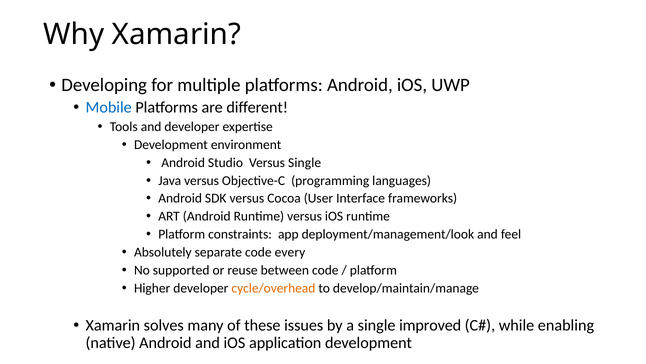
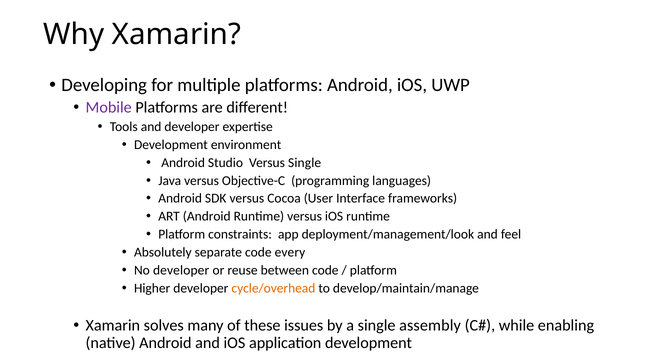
Mobile colour: blue -> purple (109, 107)
No supported: supported -> developer (181, 270)
improved: improved -> assembly (430, 325)
